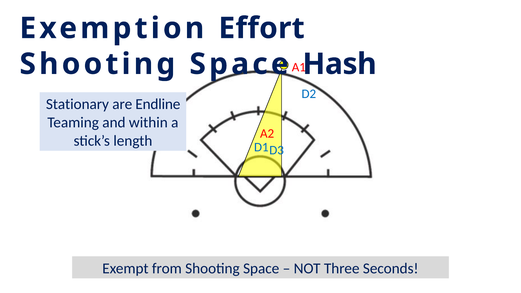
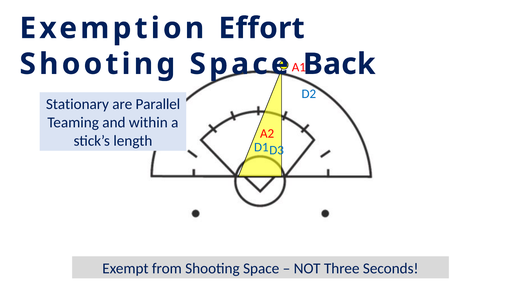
Hash: Hash -> Back (339, 64)
Endline: Endline -> Parallel (158, 104)
